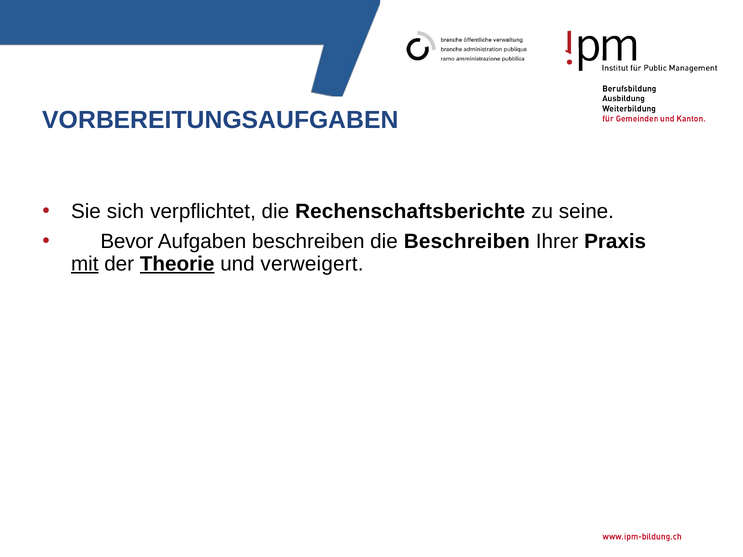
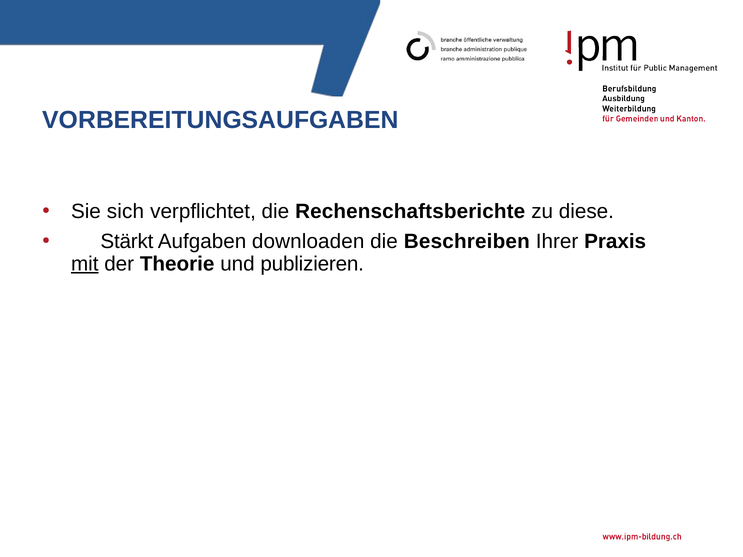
seine: seine -> diese (586, 212)
Bevor: Bevor -> Stärkt (127, 242)
Aufgaben beschreiben: beschreiben -> downloaden (308, 242)
Theorie underline: present -> none (177, 264)
verweigert: verweigert -> publizieren (312, 264)
